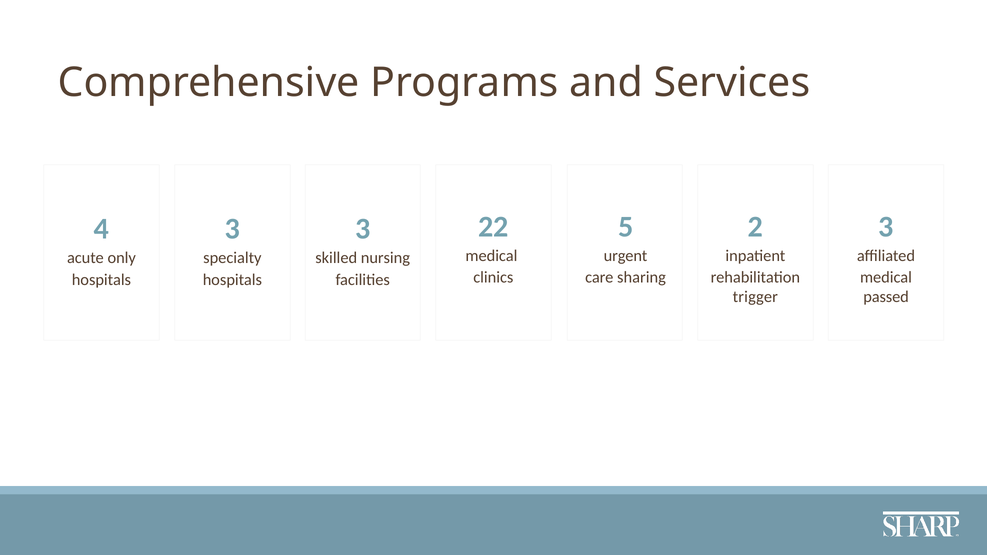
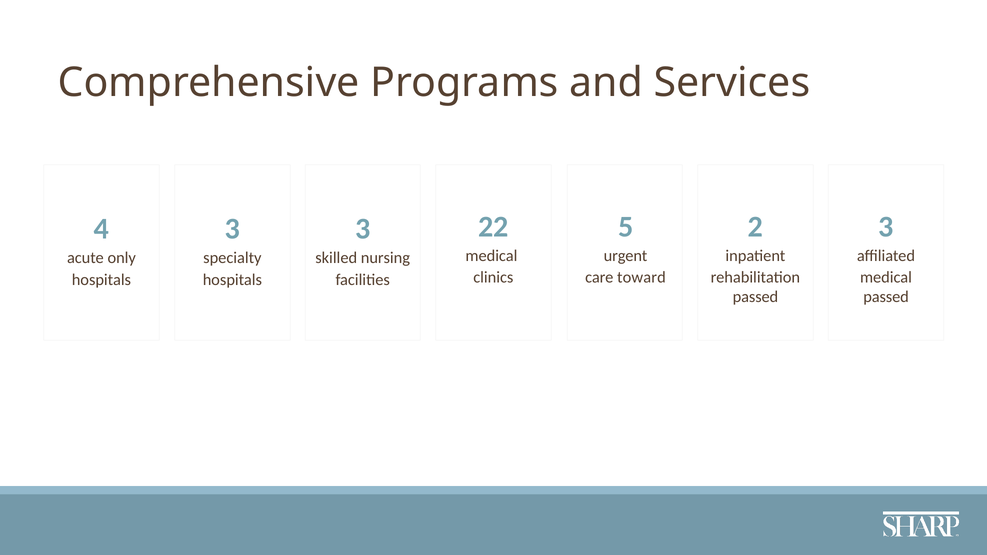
sharing: sharing -> toward (641, 277)
trigger: trigger -> passed (755, 297)
